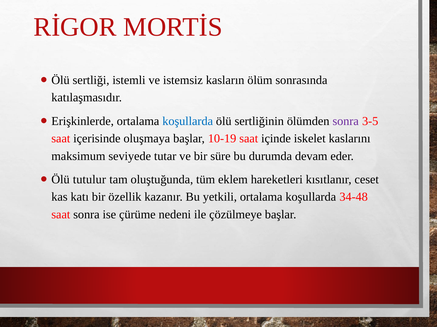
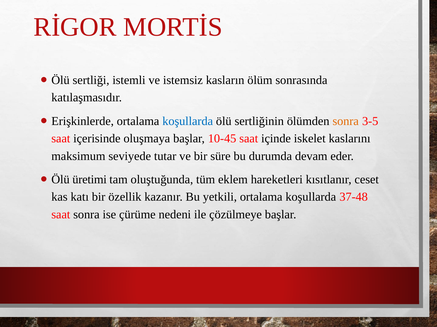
sonra colour: purple -> orange (346, 121)
10-19: 10-19 -> 10-45 (222, 139)
tutulur: tutulur -> üretimi (90, 180)
34-48: 34-48 -> 37-48 (354, 197)
